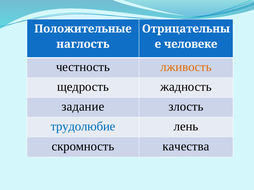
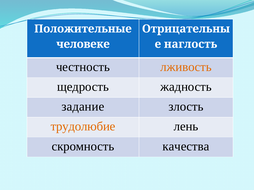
наглость: наглость -> человеке (83, 44)
человеке: человеке -> наглость (191, 44)
трудолюбие colour: blue -> orange (83, 127)
